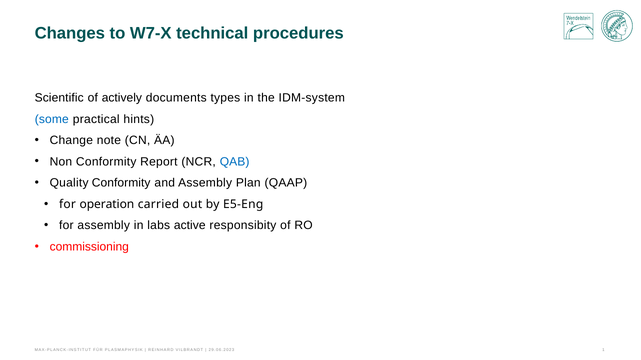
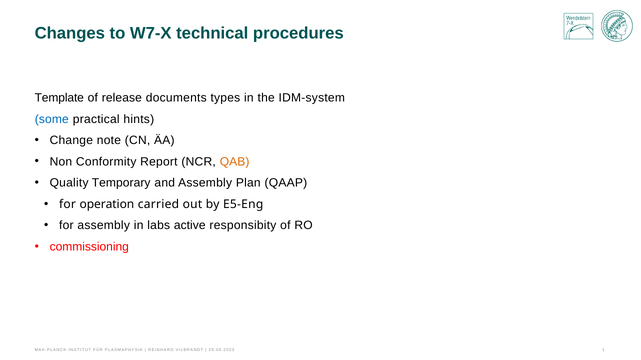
Scientific: Scientific -> Template (59, 98)
actively: actively -> release (122, 98)
QAB colour: blue -> orange (235, 162)
Quality Conformity: Conformity -> Temporary (121, 183)
